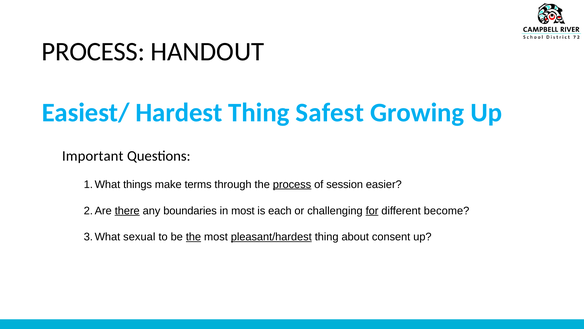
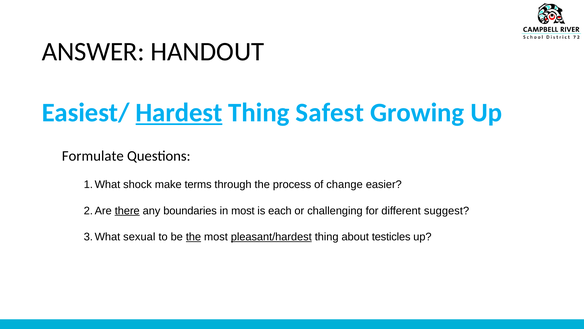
PROCESS: PROCESS -> ANSWER (93, 52)
Hardest underline: none -> present (179, 112)
Important: Important -> Formulate (93, 156)
things: things -> shock (138, 184)
process underline: present -> none (292, 184)
session: session -> change (345, 184)
for underline: present -> none (372, 210)
become: become -> suggest (447, 210)
consent: consent -> testicles (391, 237)
